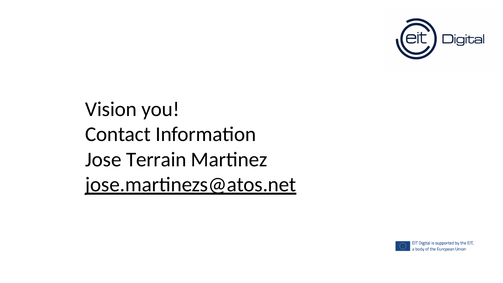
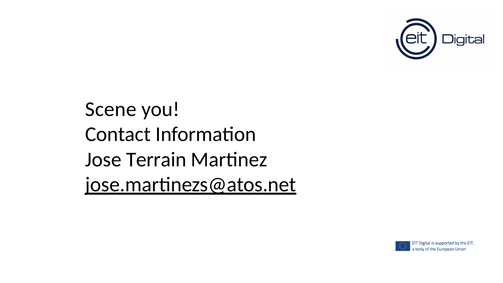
Vision: Vision -> Scene (111, 109)
